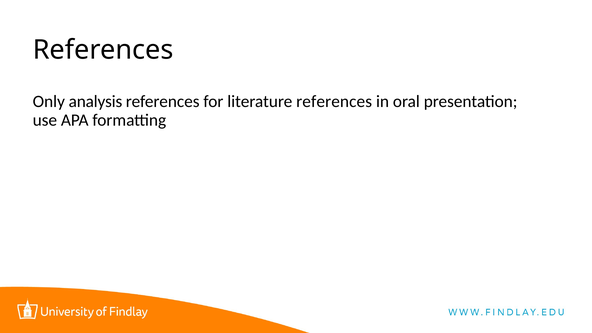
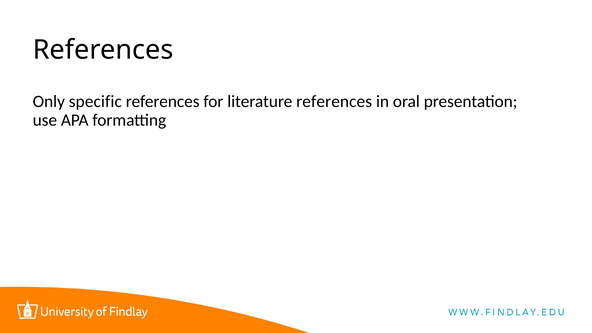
analysis: analysis -> specific (95, 101)
